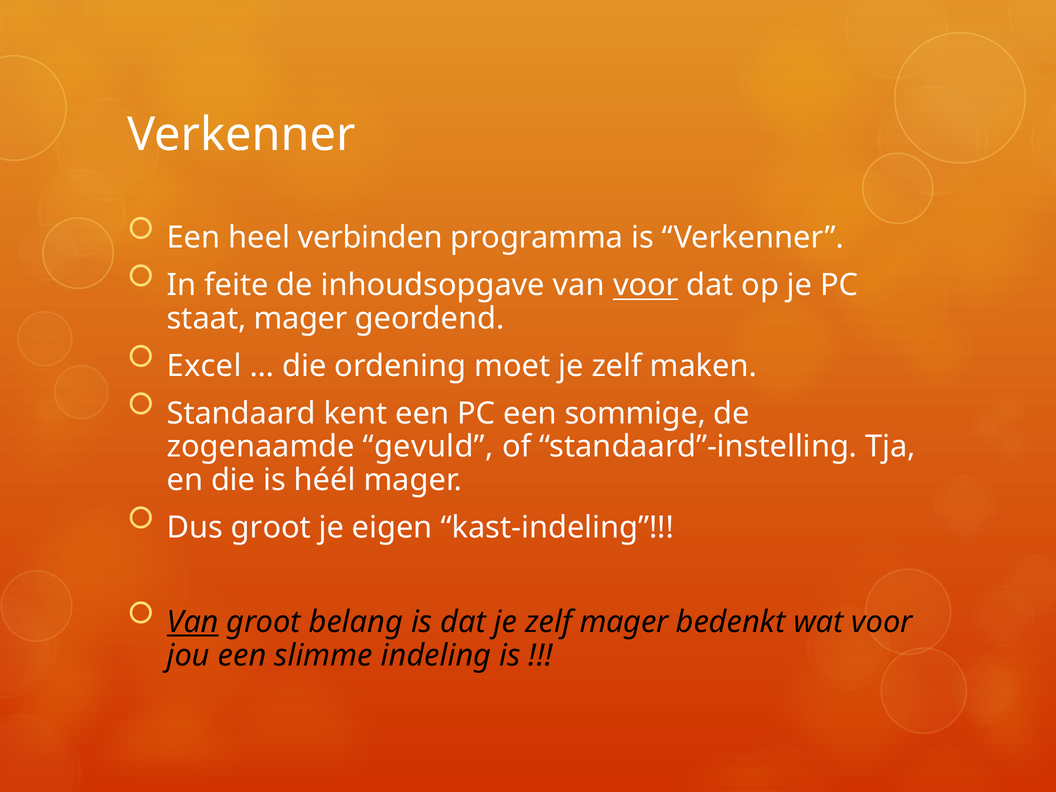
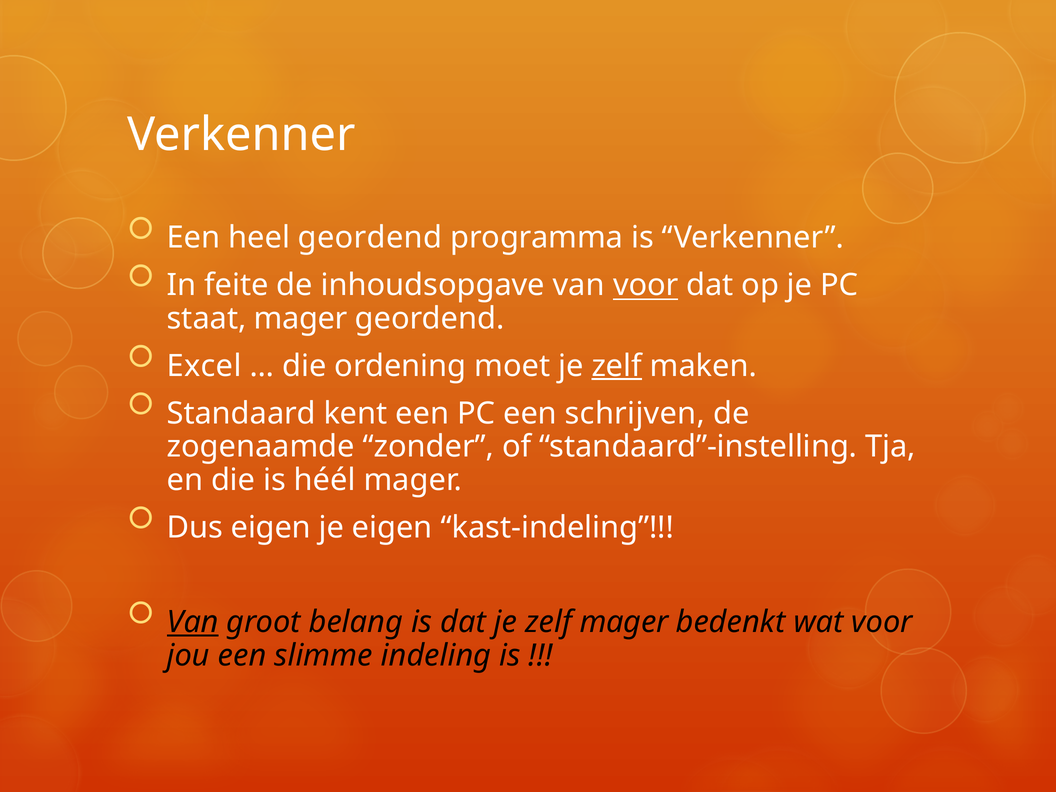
heel verbinden: verbinden -> geordend (370, 238)
zelf underline: none -> present (617, 366)
sommige: sommige -> schrijven (635, 413)
gevuld: gevuld -> zonder (428, 447)
Dus groot: groot -> eigen (271, 527)
